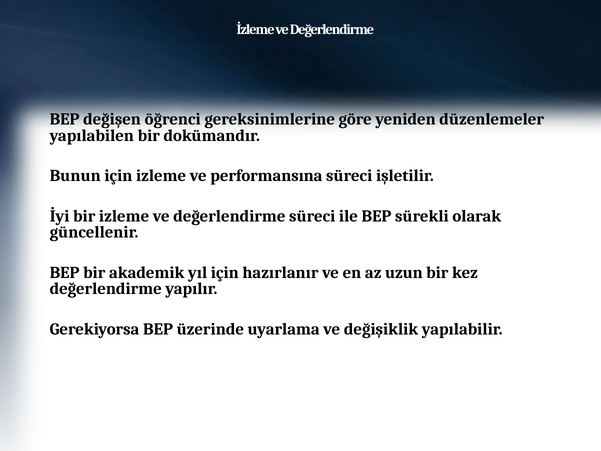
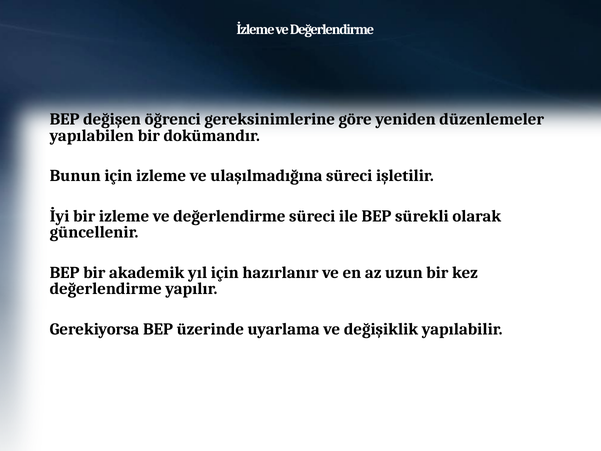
performansına: performansına -> ulaşılmadığına (266, 176)
